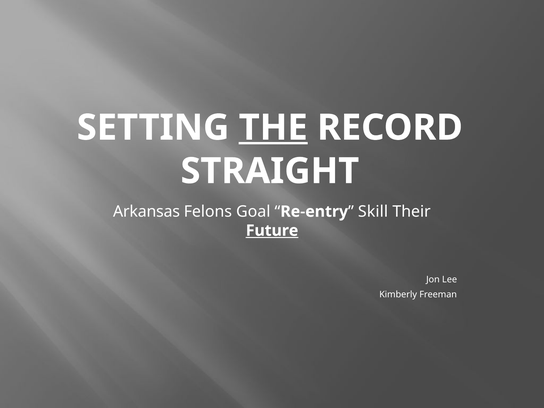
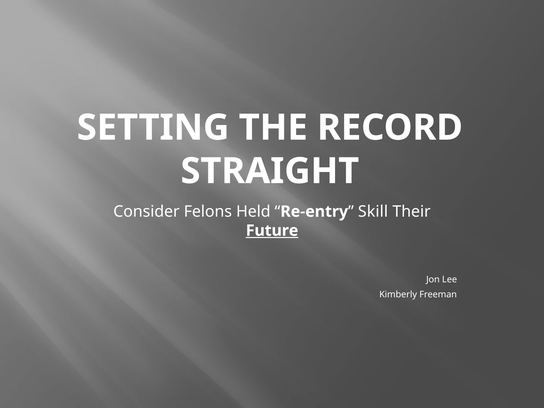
THE underline: present -> none (273, 128)
Arkansas: Arkansas -> Consider (146, 212)
Goal: Goal -> Held (253, 212)
